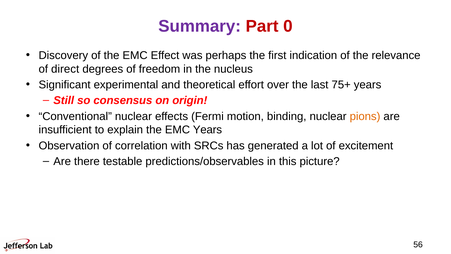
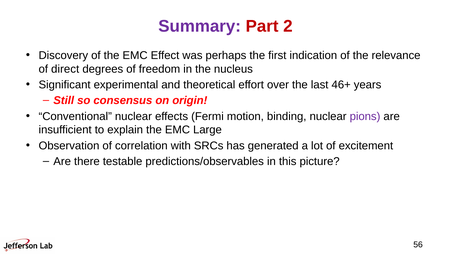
0: 0 -> 2 (288, 26)
75+: 75+ -> 46+ (341, 85)
pions colour: orange -> purple (365, 116)
EMC Years: Years -> Large (207, 130)
